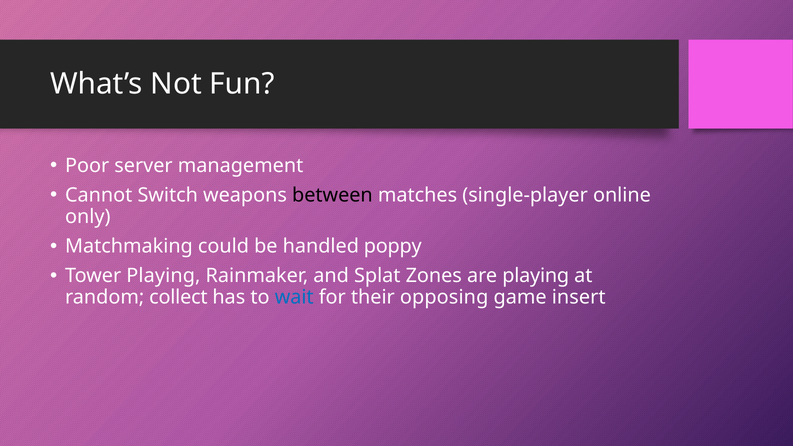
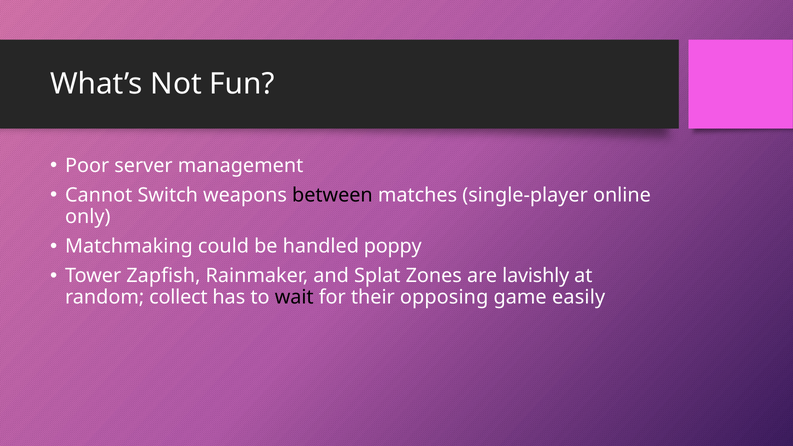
Tower Playing: Playing -> Zapfish (163, 276)
are playing: playing -> lavishly (536, 276)
wait colour: blue -> black (294, 297)
insert: insert -> easily (579, 297)
